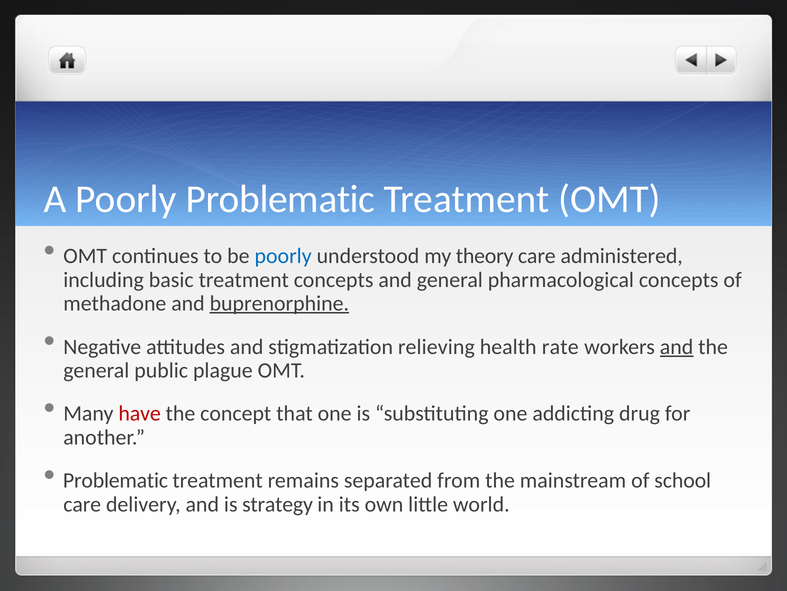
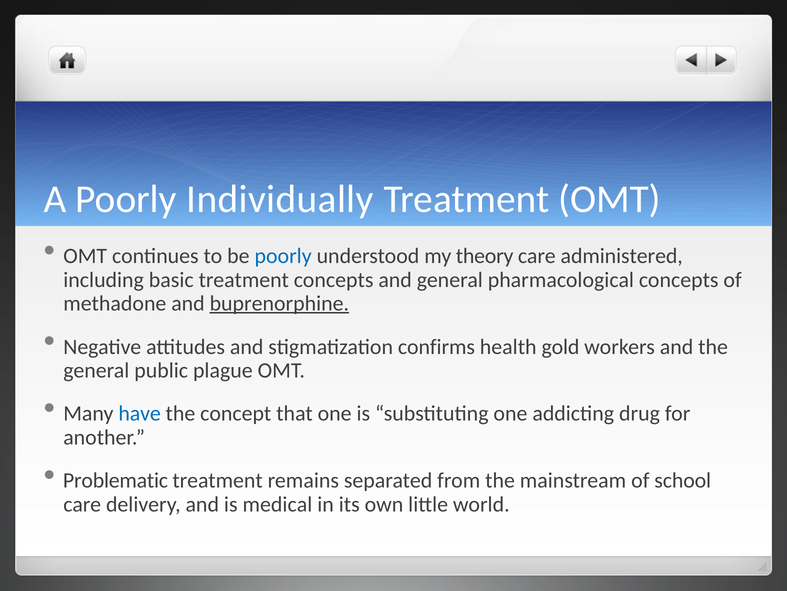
Poorly Problematic: Problematic -> Individually (280, 199)
relieving: relieving -> confirms (436, 346)
rate: rate -> gold (560, 346)
and underline: present -> none (677, 346)
have colour: red -> blue (140, 413)
strategy: strategy -> medical (277, 504)
